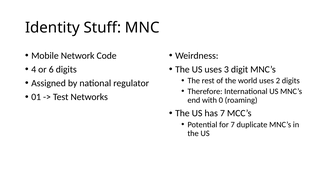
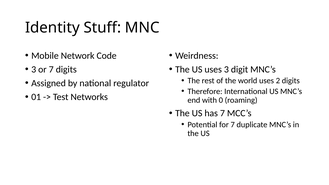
4: 4 -> 3 (34, 69)
or 6: 6 -> 7 (51, 69)
